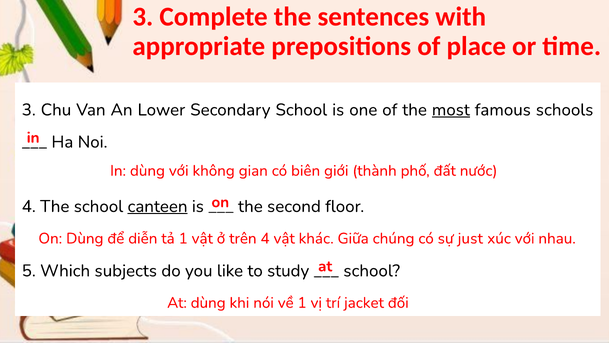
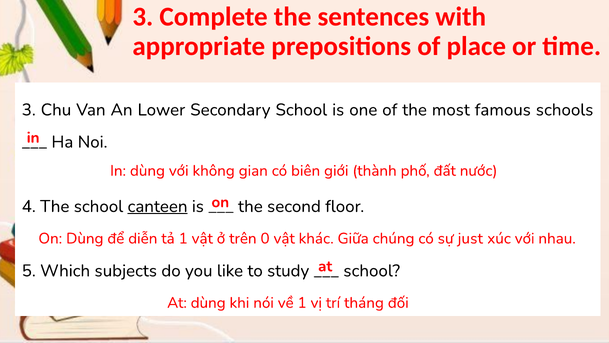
most underline: present -> none (451, 110)
trên 4: 4 -> 0 (265, 238)
jacket: jacket -> tháng (364, 302)
